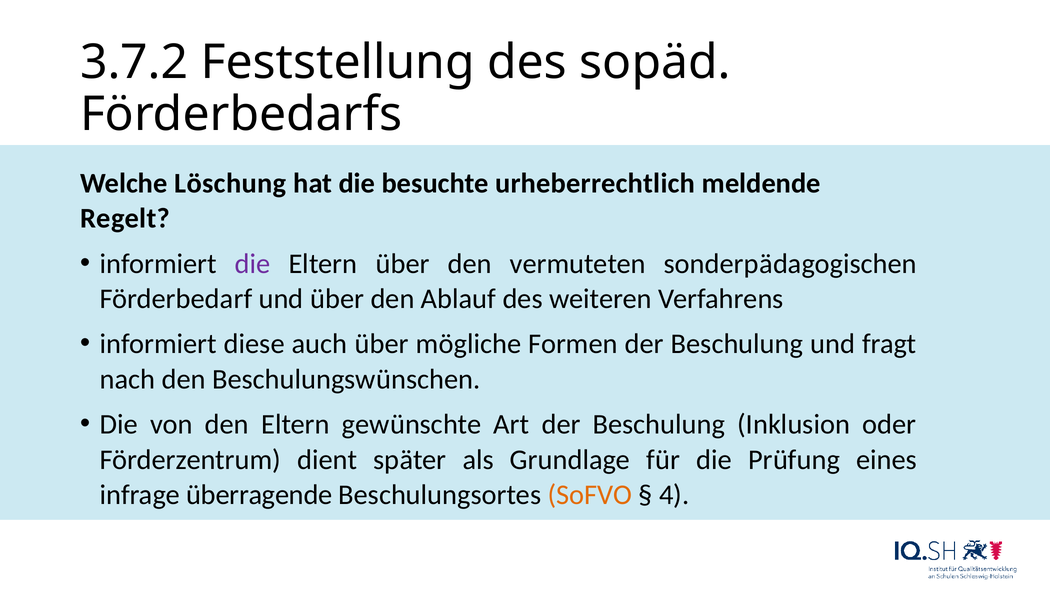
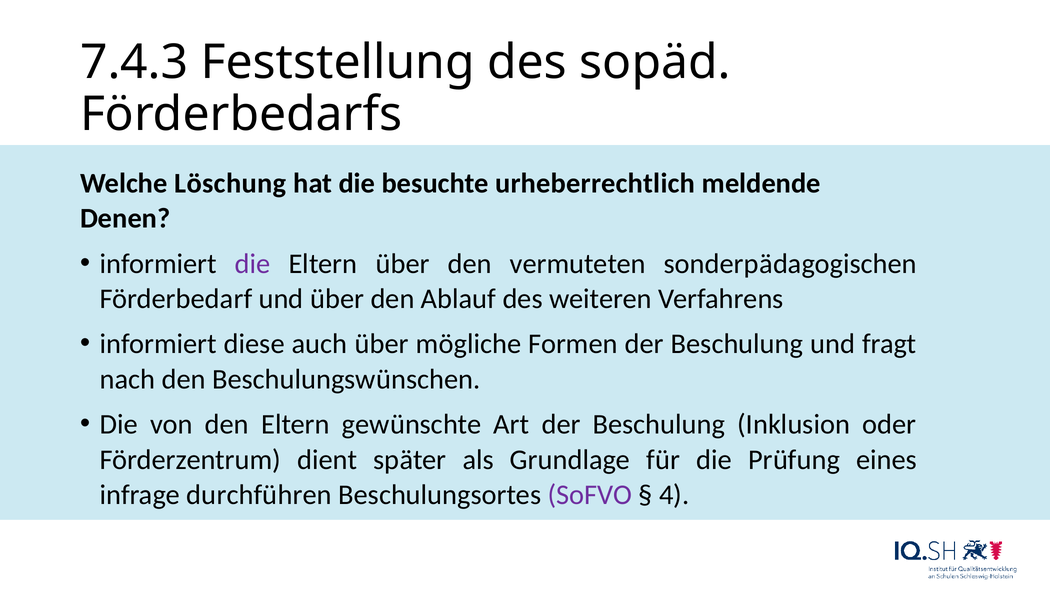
3.7.2: 3.7.2 -> 7.4.3 (134, 62)
Regelt: Regelt -> Denen (125, 218)
überragende: überragende -> durchführen (259, 495)
SoFVO colour: orange -> purple (590, 495)
